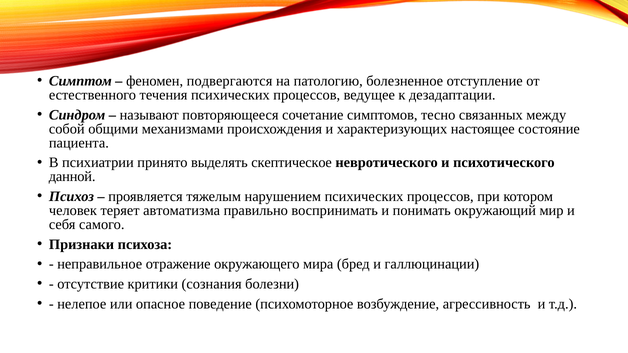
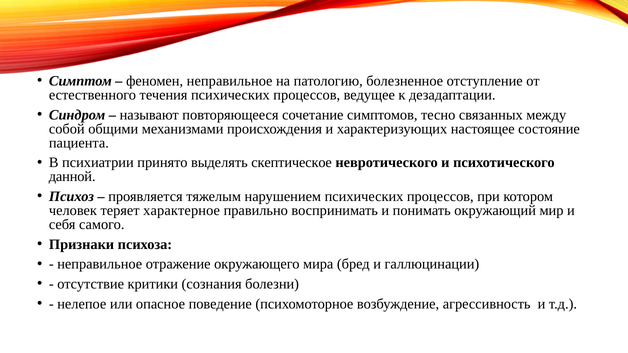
феномен подвергаются: подвергаются -> неправильное (230, 81)
автоматизма: автоматизма -> характерное (182, 211)
